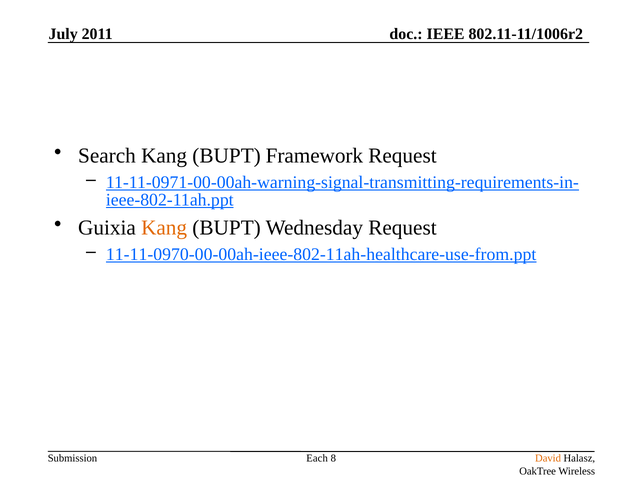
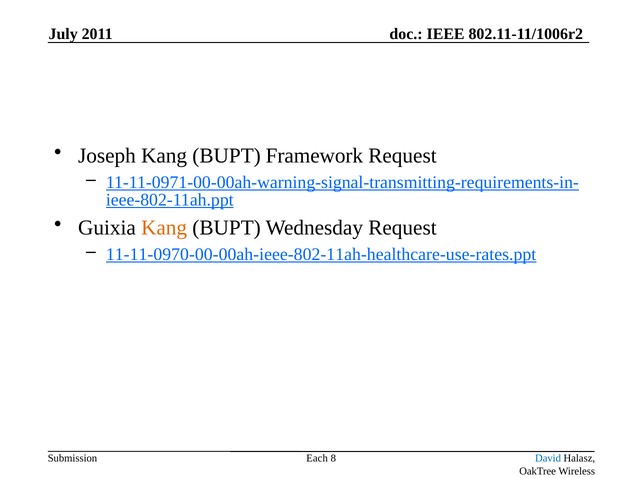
Search: Search -> Joseph (107, 155)
11-11-0970-00-00ah-ieee-802-11ah-healthcare-use-from.ppt: 11-11-0970-00-00ah-ieee-802-11ah-healthcare-use-from.ppt -> 11-11-0970-00-00ah-ieee-802-11ah-healthcare-use-rates.ppt (321, 254)
David colour: orange -> blue (548, 458)
